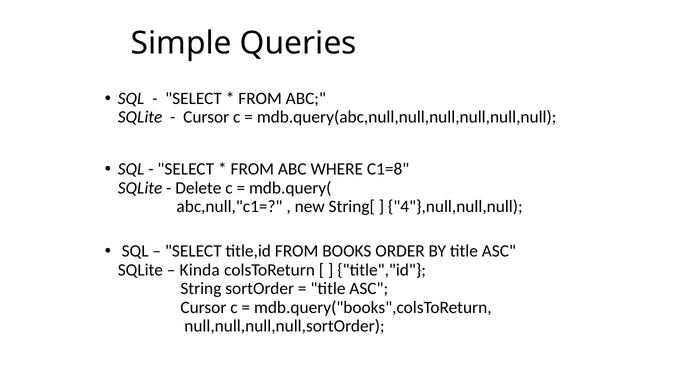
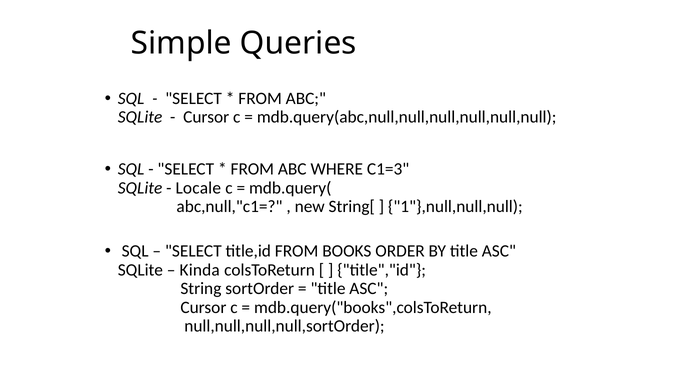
C1=8: C1=8 -> C1=3 (388, 169)
Delete: Delete -> Locale (198, 188)
4"},null,null,null: 4"},null,null,null -> 1"},null,null,null (455, 206)
